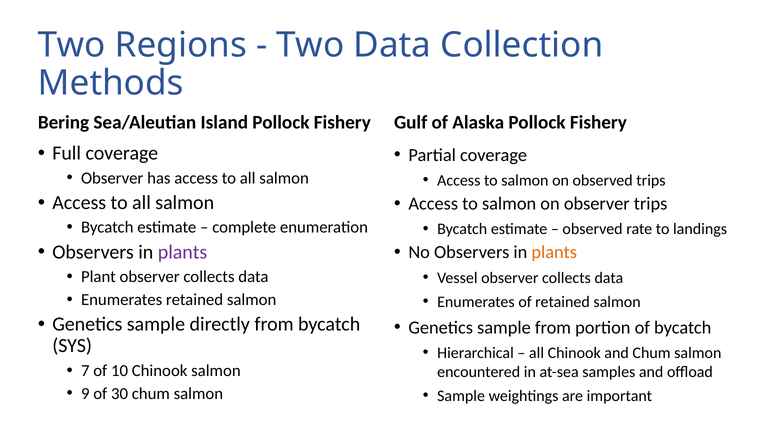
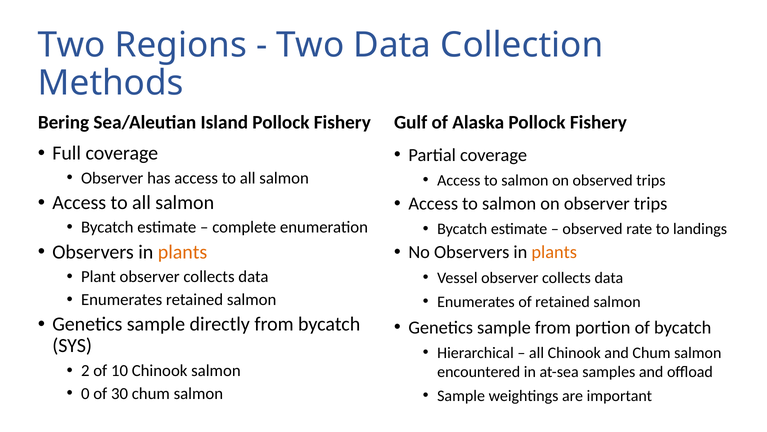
plants colour: purple -> orange (183, 252)
7: 7 -> 2 (85, 370)
9: 9 -> 0 (85, 393)
